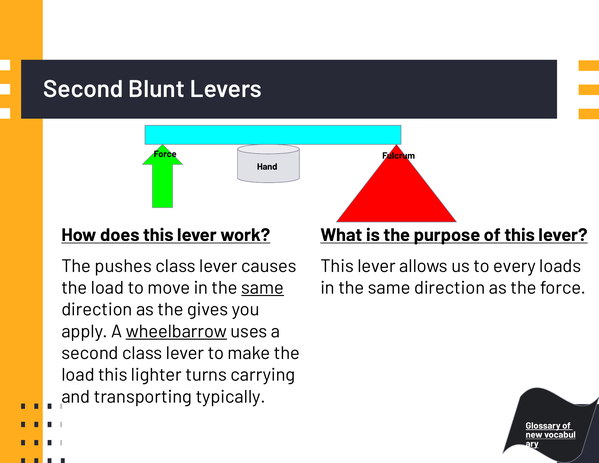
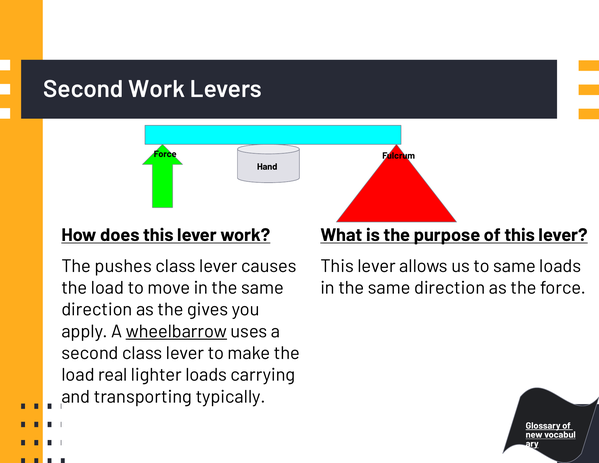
Second Blunt: Blunt -> Work (157, 89)
to every: every -> same (515, 266)
same underline: present -> none (263, 288)
load this: this -> real (113, 375)
lighter turns: turns -> loads (206, 375)
